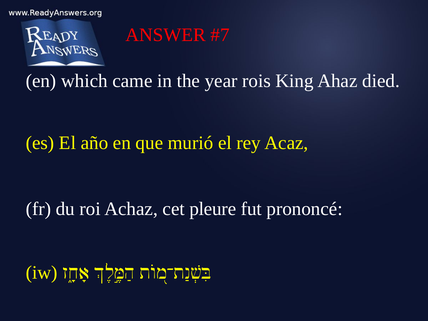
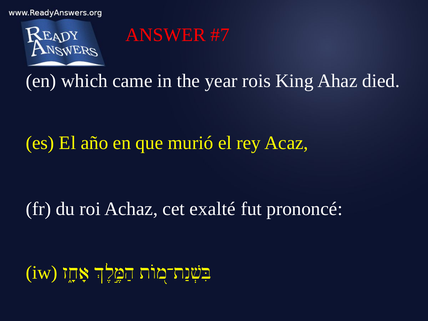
pleure: pleure -> exalté (213, 209)
